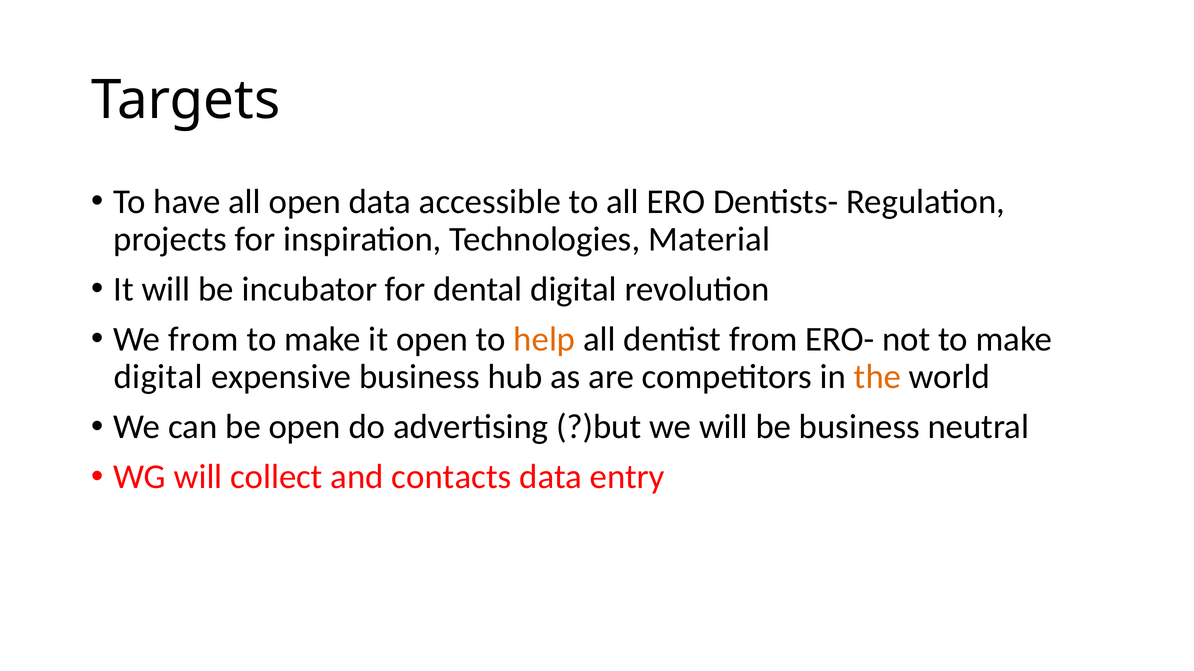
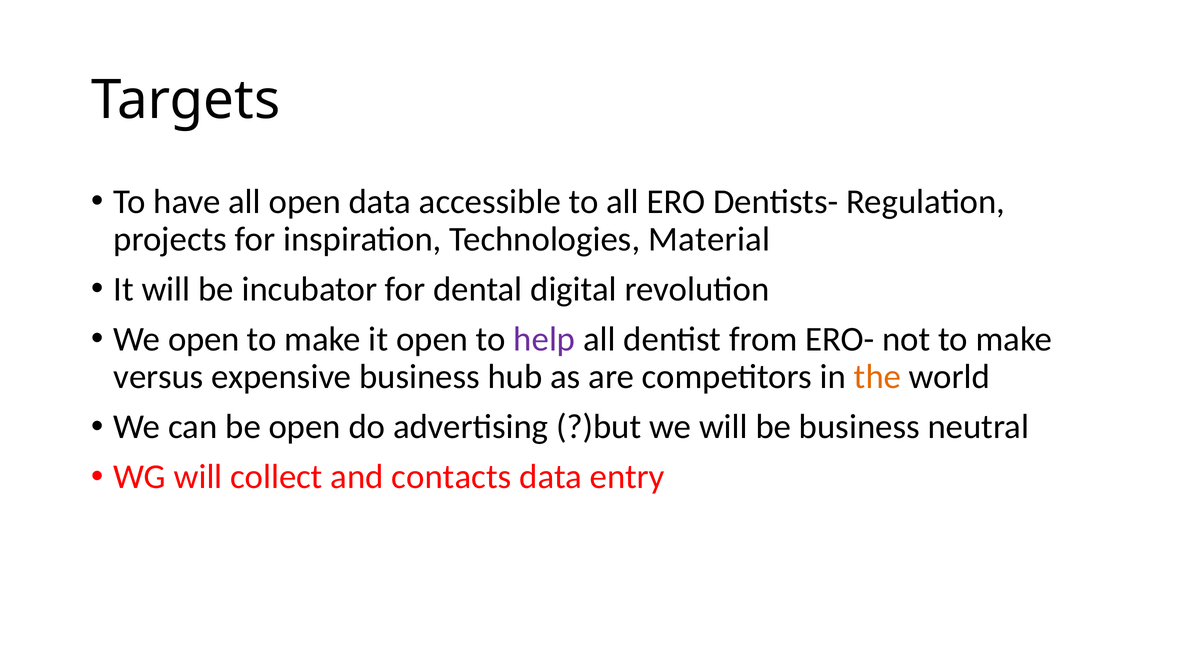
We from: from -> open (204, 340)
help colour: orange -> purple (544, 340)
digital: digital -> versus (159, 377)
